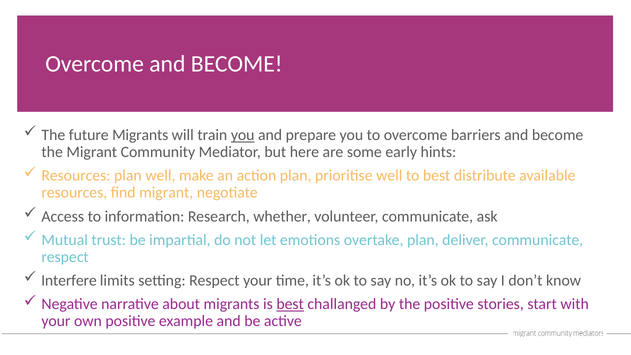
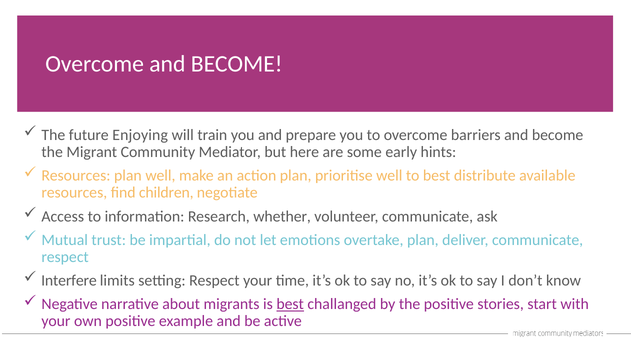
future Migrants: Migrants -> Enjoying (140, 135)
you underline: present -> none (243, 135)
find migrant: migrant -> children (166, 193)
